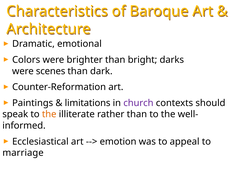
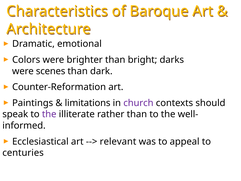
the colour: orange -> purple (49, 114)
emotion: emotion -> relevant (118, 141)
marriage: marriage -> centuries (23, 153)
